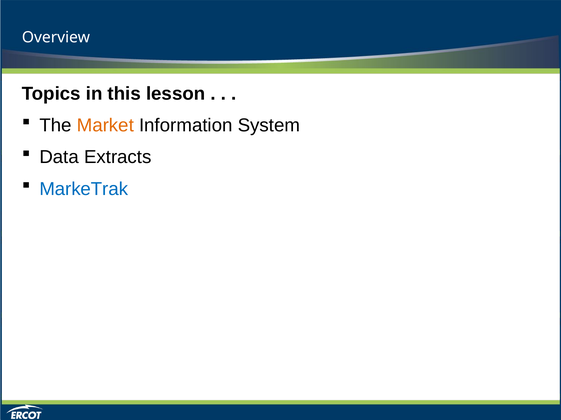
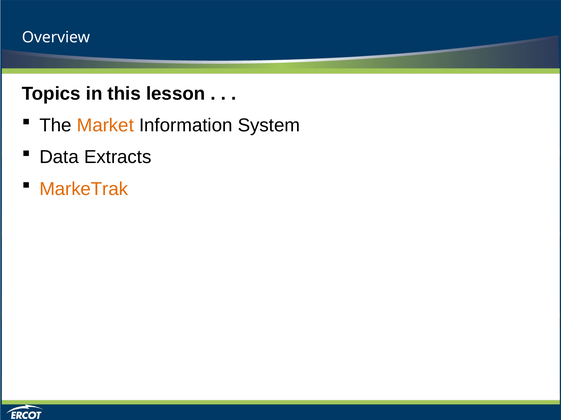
MarkeTrak colour: blue -> orange (84, 189)
